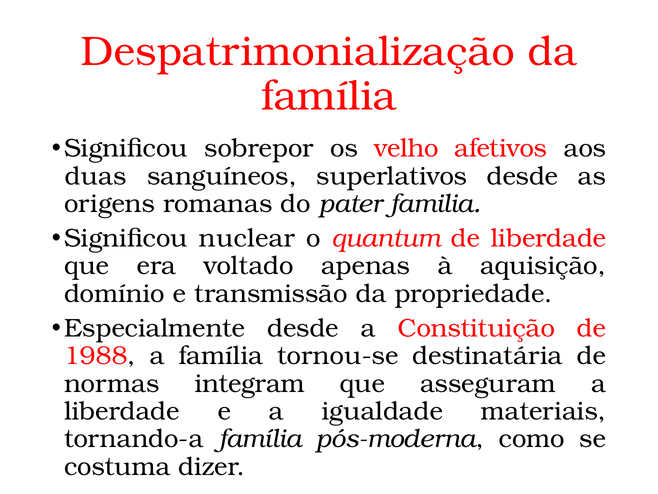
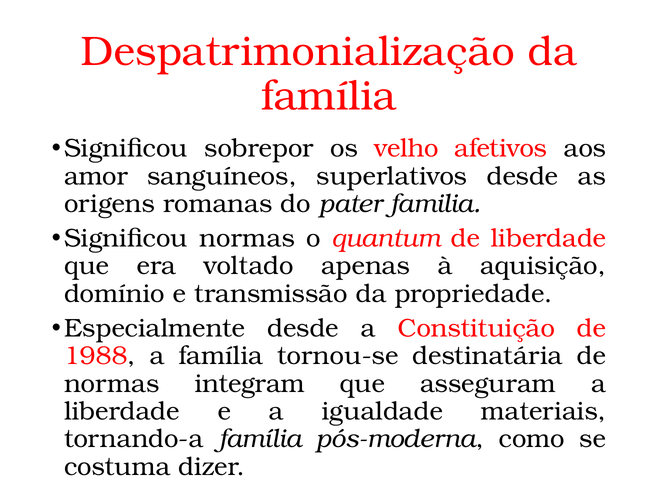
duas: duas -> amor (96, 176)
Significou nuclear: nuclear -> normas (247, 238)
